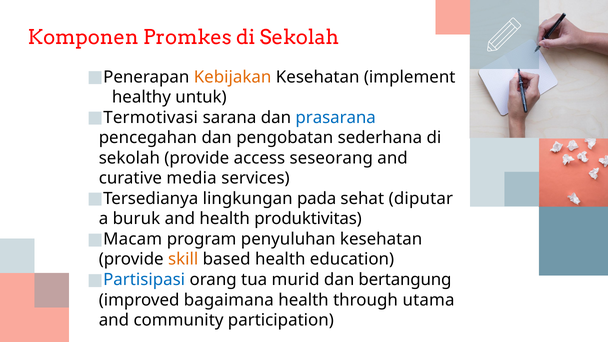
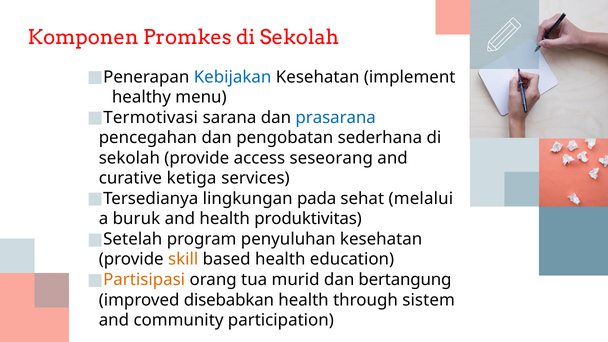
Kebijakan colour: orange -> blue (233, 77)
untuk: untuk -> menu (201, 97)
media: media -> ketiga (192, 178)
diputar: diputar -> melalui (421, 199)
Macam: Macam -> Setelah (133, 239)
Partisipasi colour: blue -> orange (144, 280)
bagaimana: bagaimana -> disebabkan (229, 300)
utama: utama -> sistem (429, 300)
